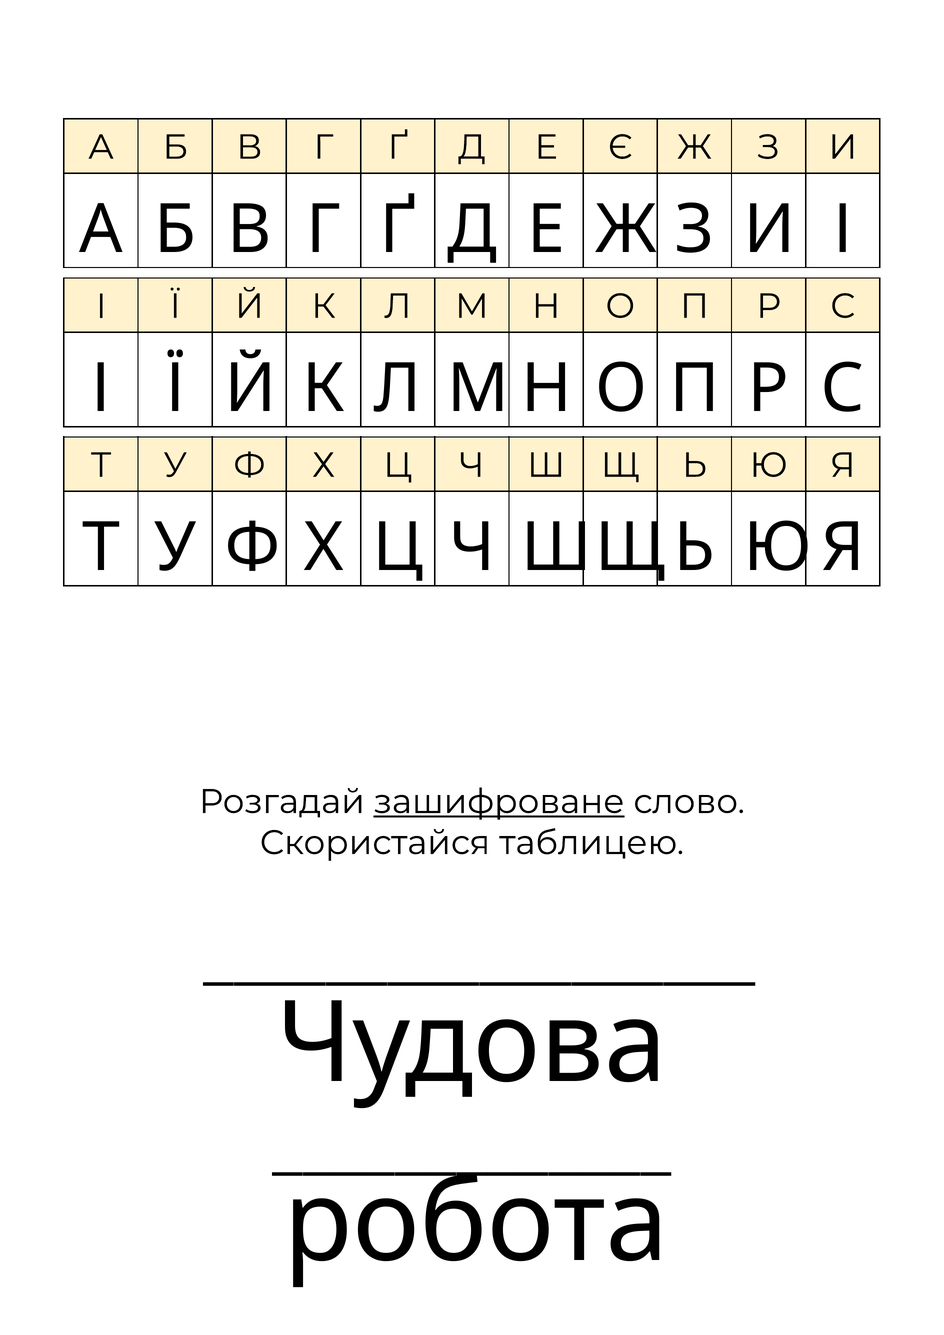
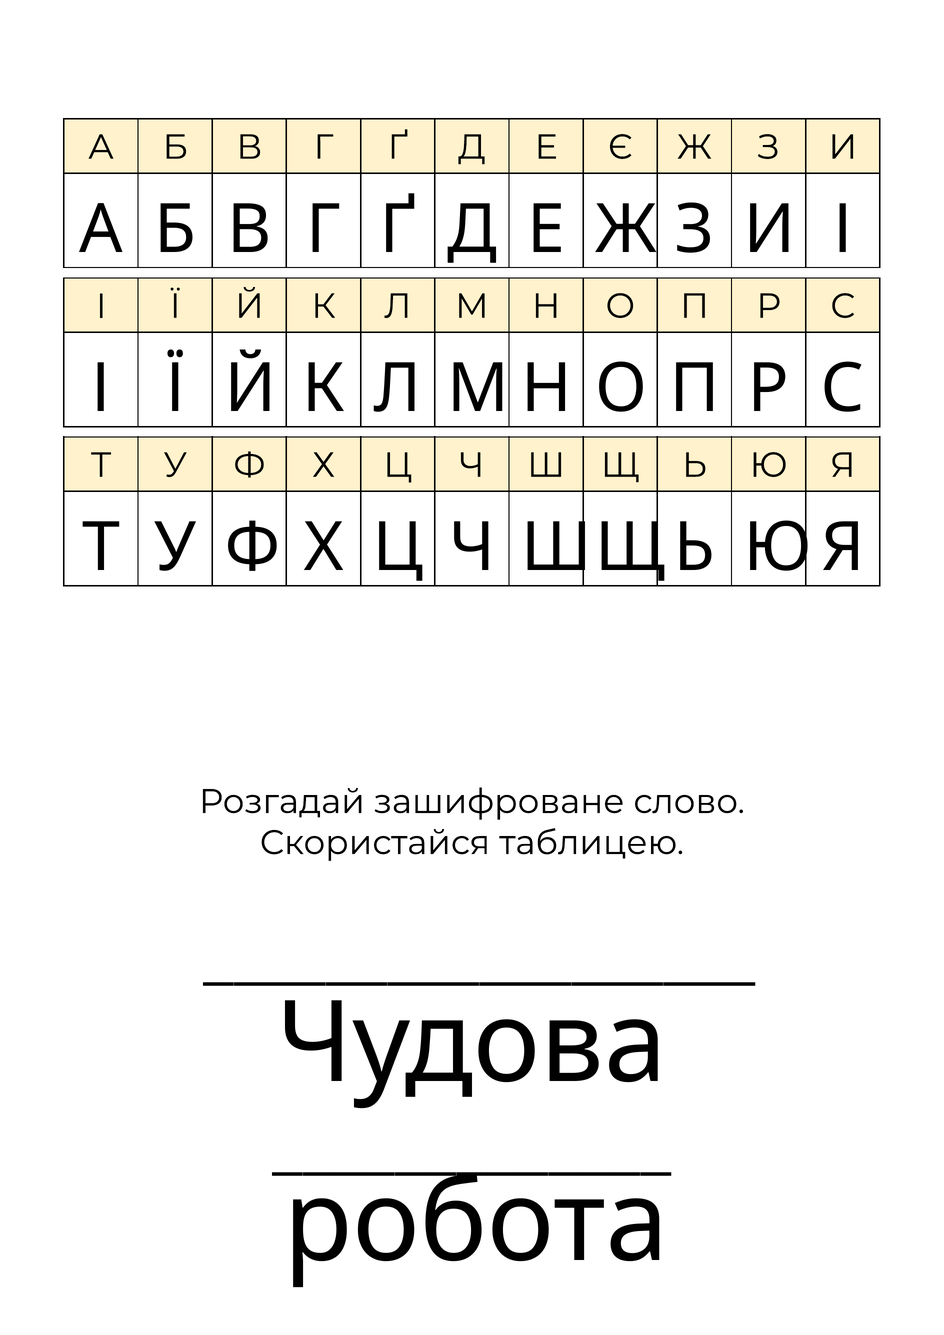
зашифроване underline: present -> none (499, 802)
